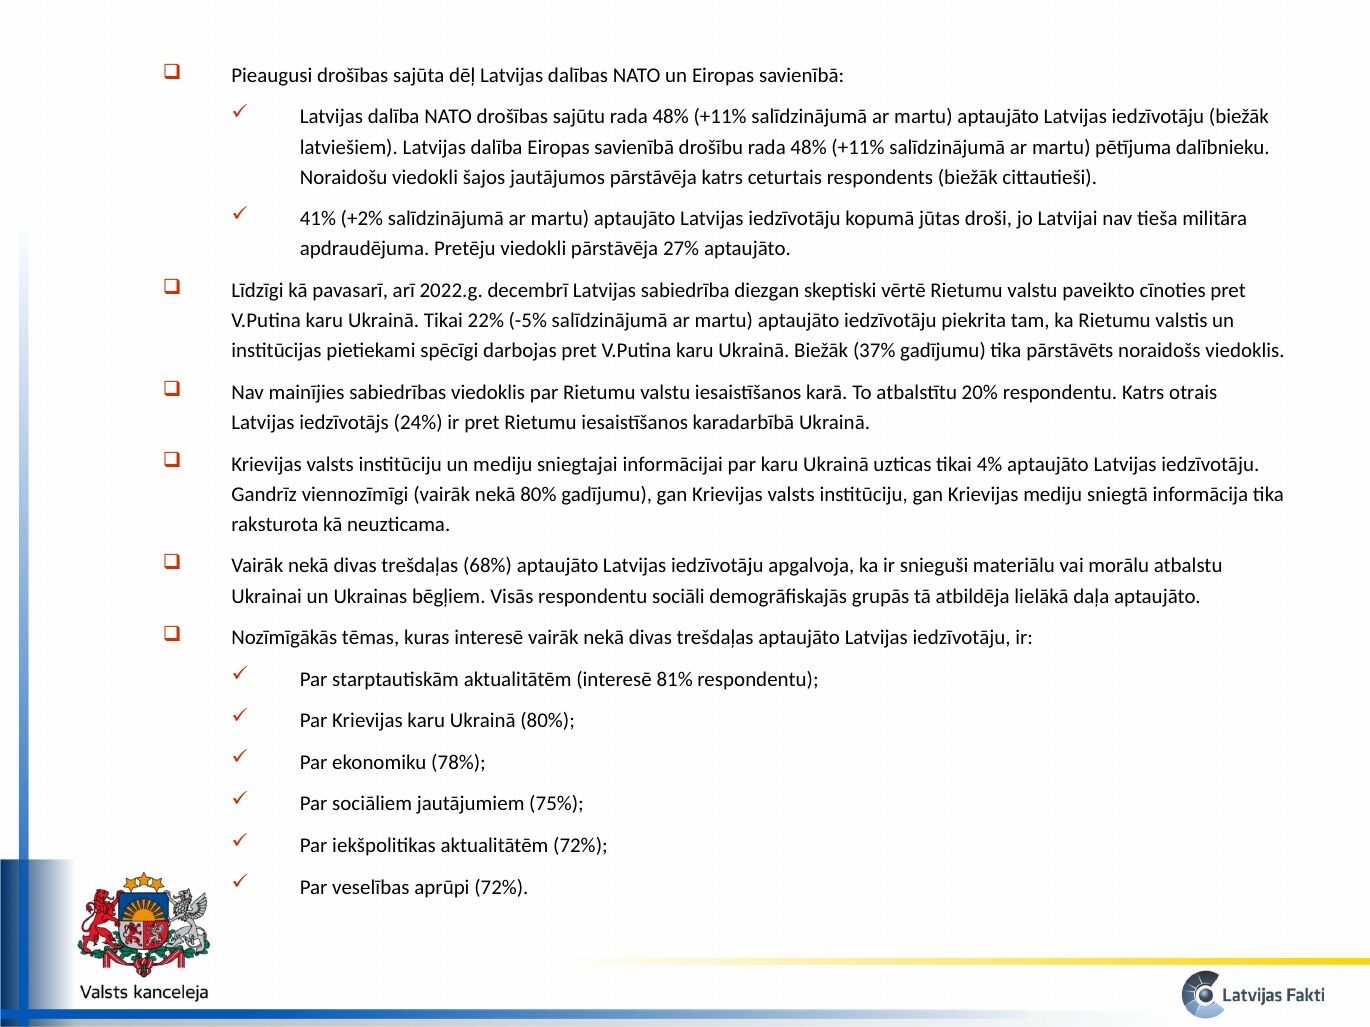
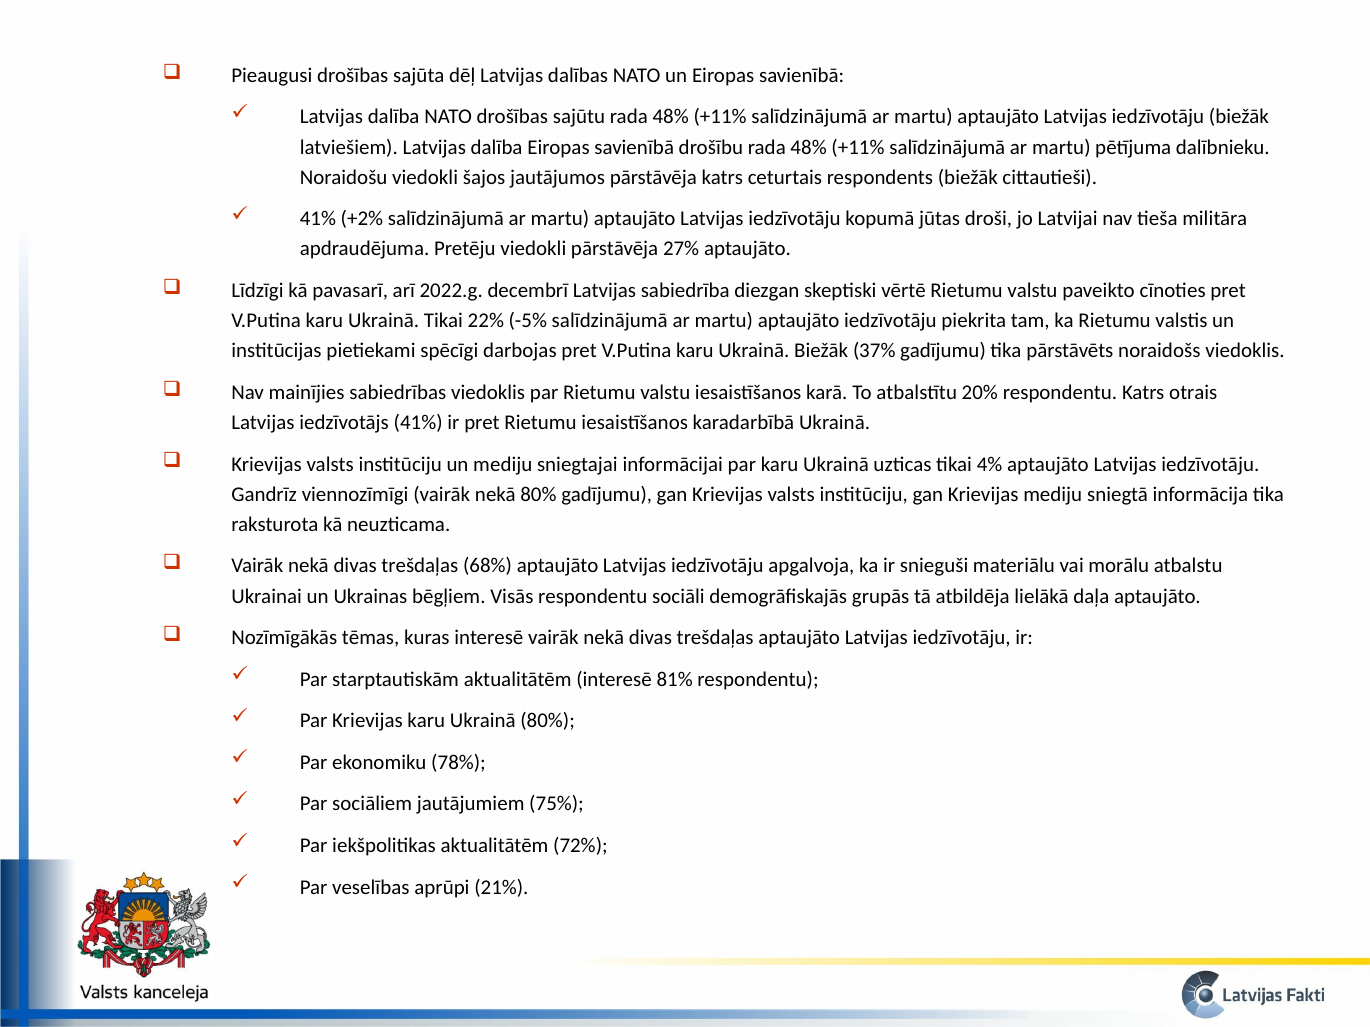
iedzīvotājs 24%: 24% -> 41% (418, 423)
aprūpi 72%: 72% -> 21% (501, 888)
